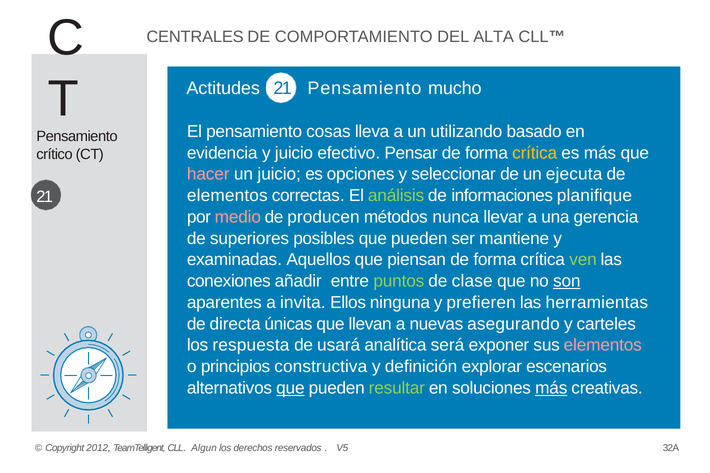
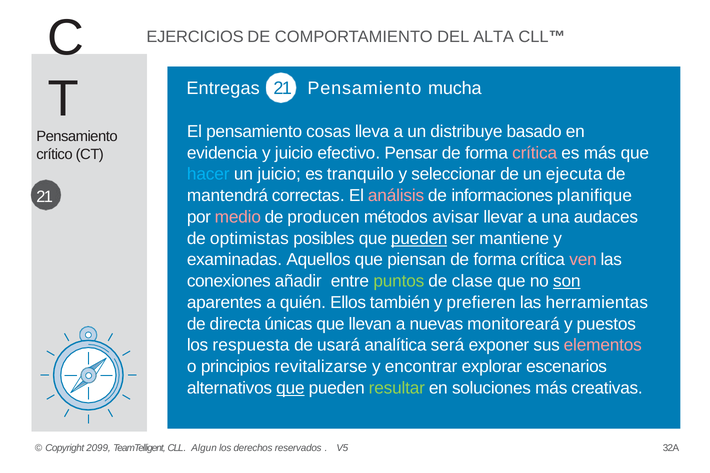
CENTRALES: CENTRALES -> EJERCICIOS (195, 37)
Actitudes: Actitudes -> Entregas (223, 88)
mucho: mucho -> mucha (455, 88)
utilizando: utilizando -> distribuye (466, 132)
crítica colour: yellow -> pink (535, 153)
hacer colour: pink -> light blue (208, 174)
opciones: opciones -> tranquilo (360, 174)
elementos: elementos -> mantendrá (227, 196)
análisis colour: light green -> pink (396, 196)
nunca: nunca -> avisar (456, 217)
gerencia: gerencia -> audaces (606, 217)
superiores: superiores -> optimistas (249, 239)
pueden underline: none -> present (419, 239)
ven colour: light green -> pink (583, 260)
invita: invita -> quién (303, 303)
ninguna: ninguna -> también (400, 303)
asegurando: asegurando -> monitoreará (513, 324)
carteles: carteles -> puestos (606, 324)
constructiva: constructiva -> revitalizarse (321, 367)
definición: definición -> encontrar (421, 367)
más underline: present -> none (551, 388)
2012: 2012 -> 2099 (98, 448)
